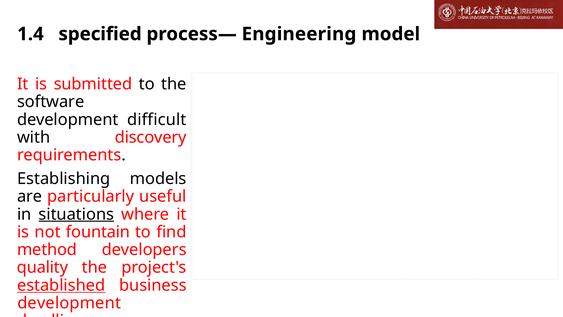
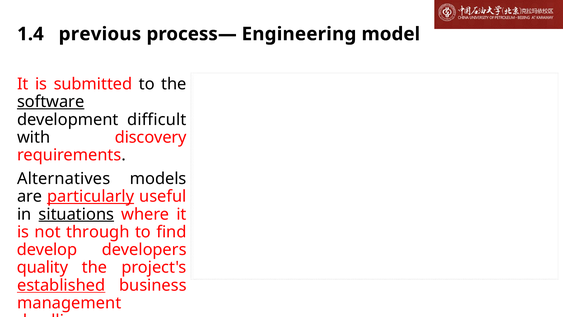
specified: specified -> previous (100, 34)
software underline: none -> present (51, 102)
Establishing: Establishing -> Alternatives (64, 179)
particularly underline: none -> present (91, 196)
fountain: fountain -> through (98, 232)
method: method -> develop (47, 250)
development: development -> management (69, 303)
